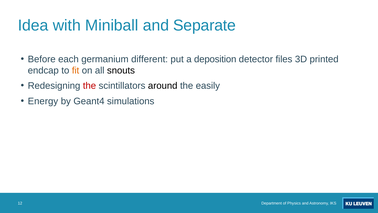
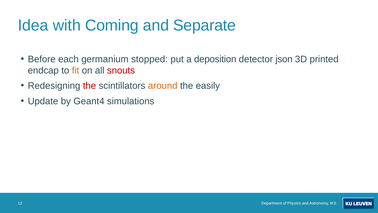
Miniball: Miniball -> Coming (112, 25)
different: different -> stopped (150, 59)
files: files -> json (284, 59)
snouts colour: black -> red (121, 70)
around colour: black -> orange (163, 86)
Energy: Energy -> Update (43, 101)
